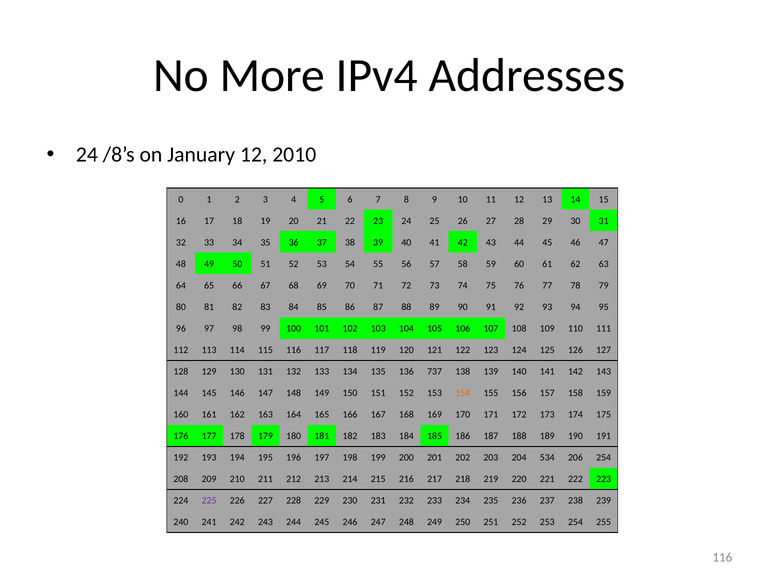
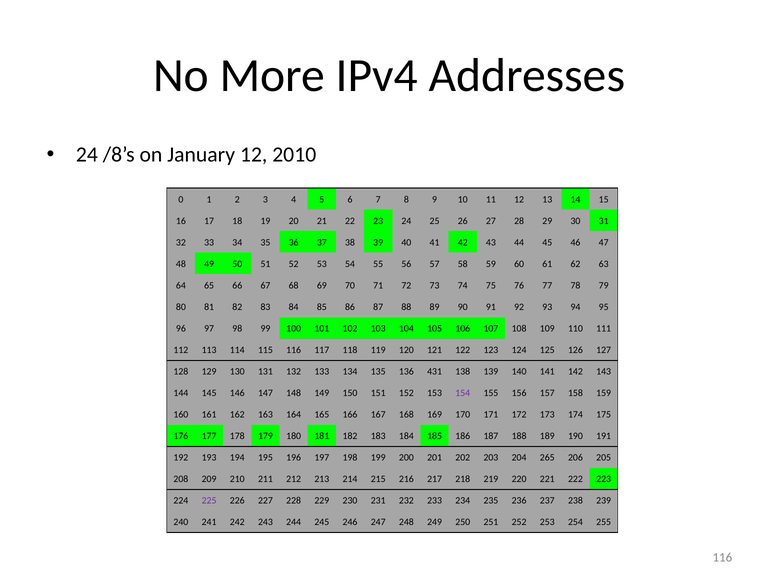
737: 737 -> 431 (435, 372)
154 colour: orange -> purple (463, 393)
534: 534 -> 265 (547, 458)
206 254: 254 -> 205 (604, 458)
